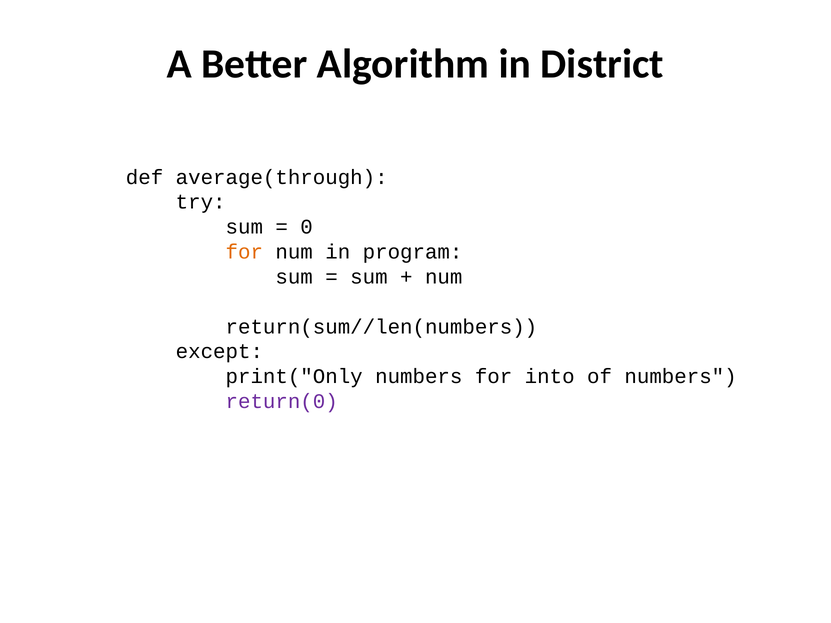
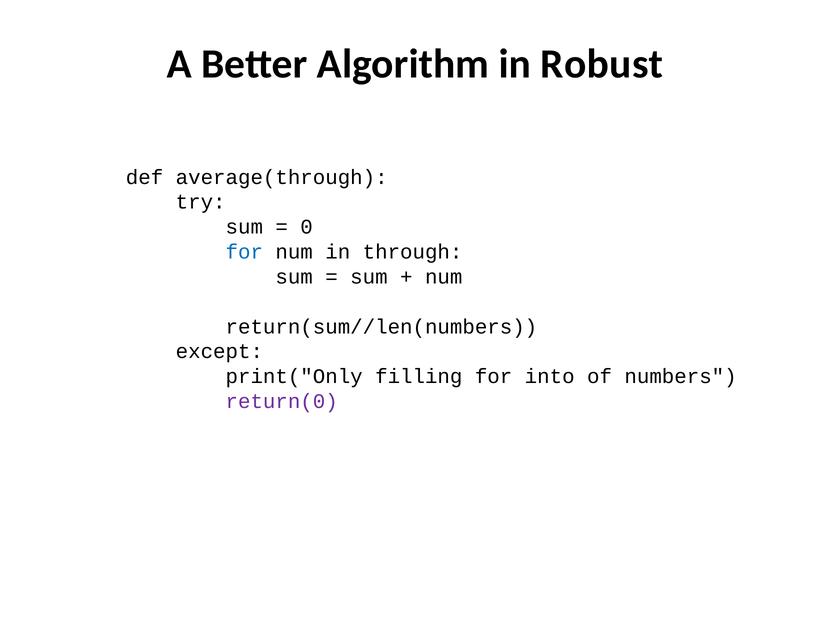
District: District -> Robust (602, 64)
for colour: orange -> blue (244, 252)
program: program -> through (413, 252)
print("Only numbers: numbers -> filling (419, 377)
